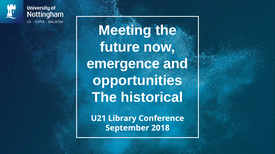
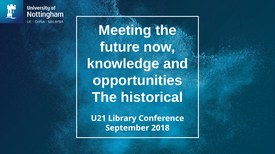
emergence: emergence -> knowledge (123, 64)
